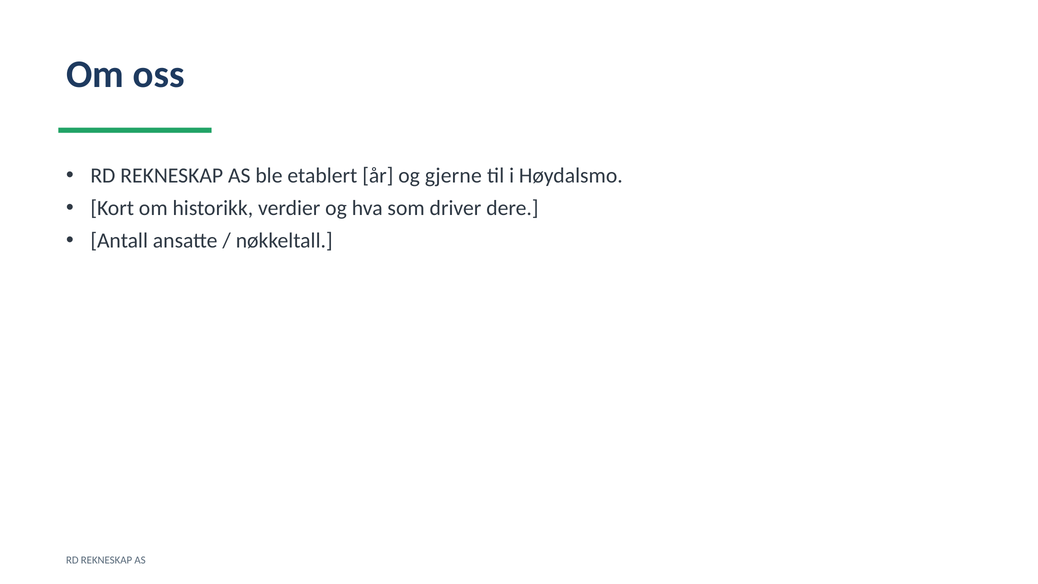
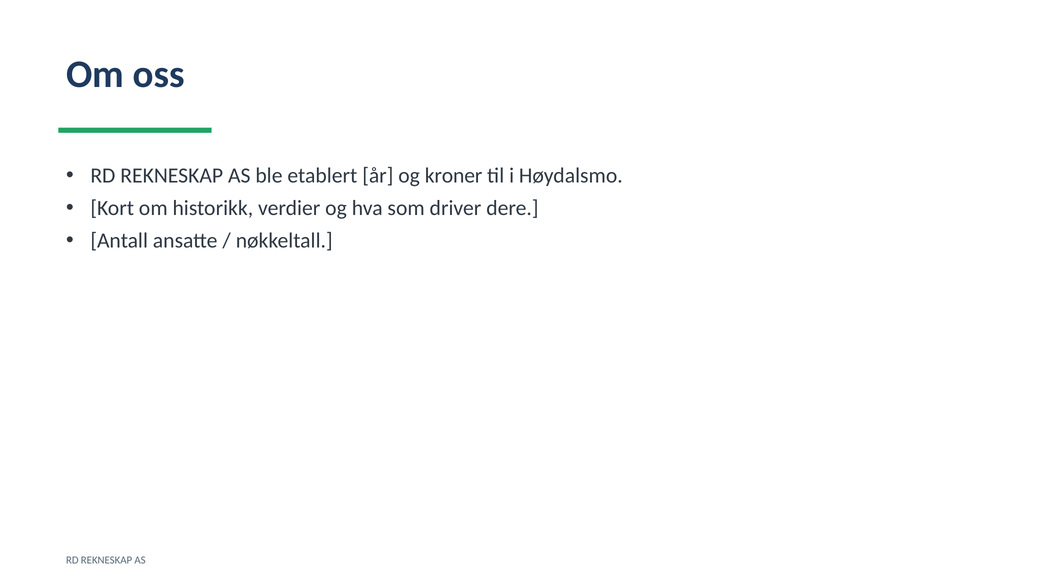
gjerne: gjerne -> kroner (454, 176)
